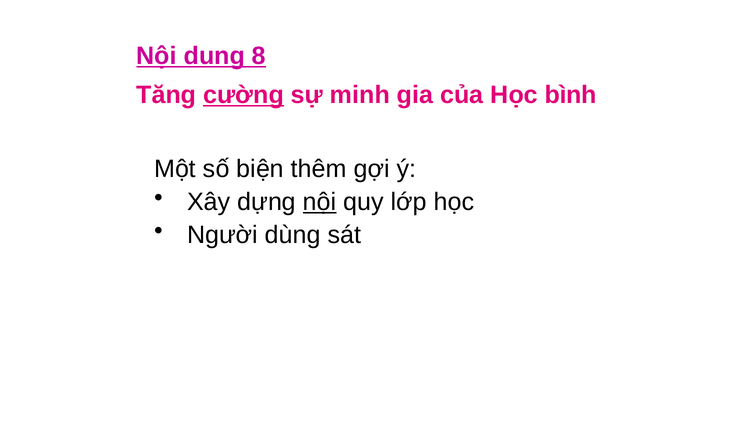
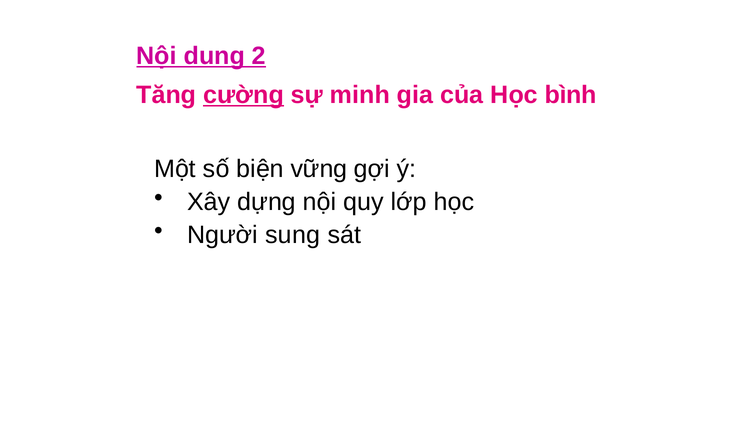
8: 8 -> 2 (259, 56)
thêm: thêm -> vững (319, 169)
nội underline: present -> none (320, 202)
dùng: dùng -> sung (293, 235)
